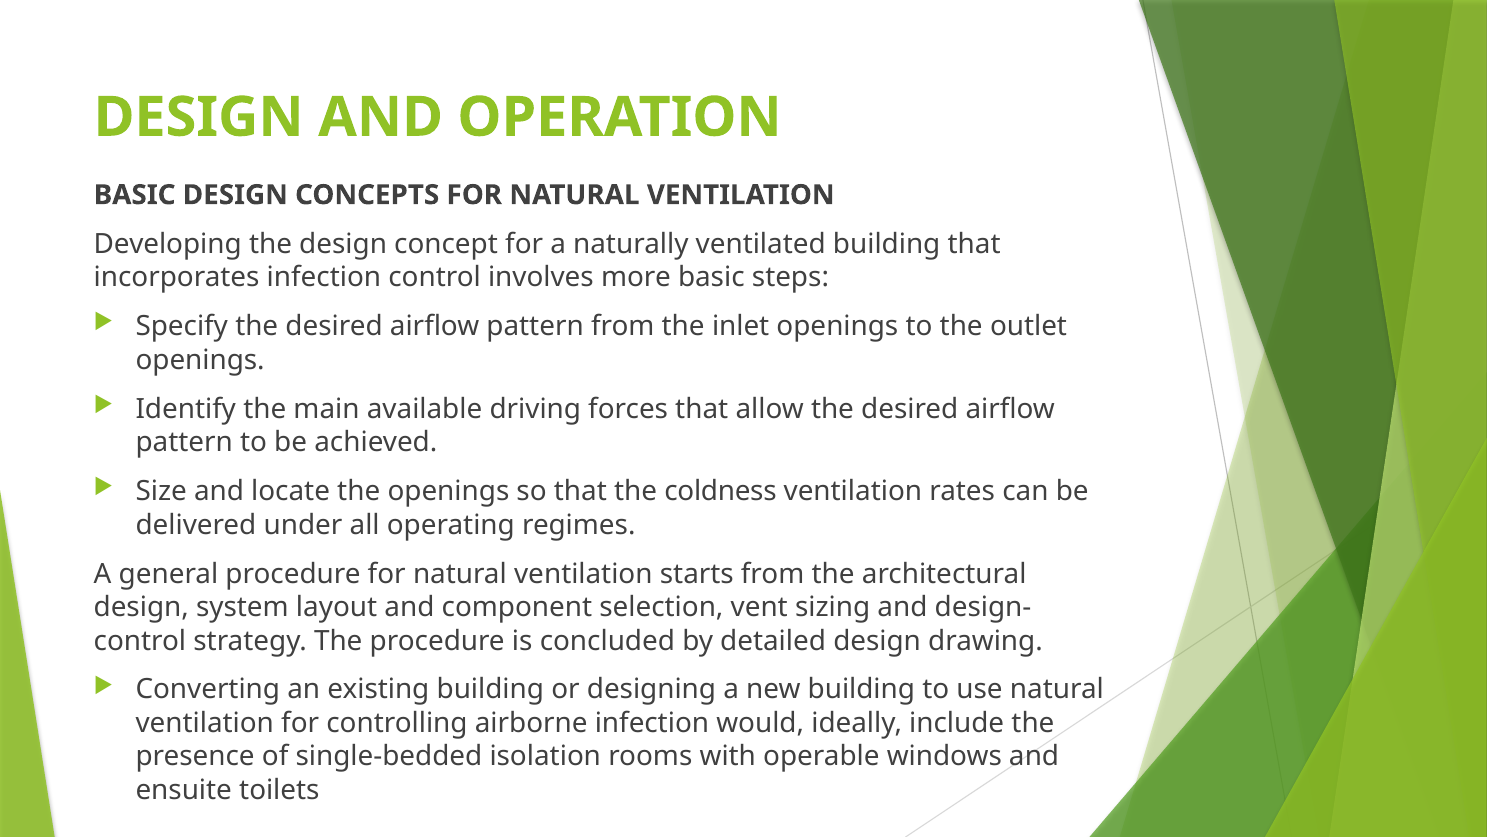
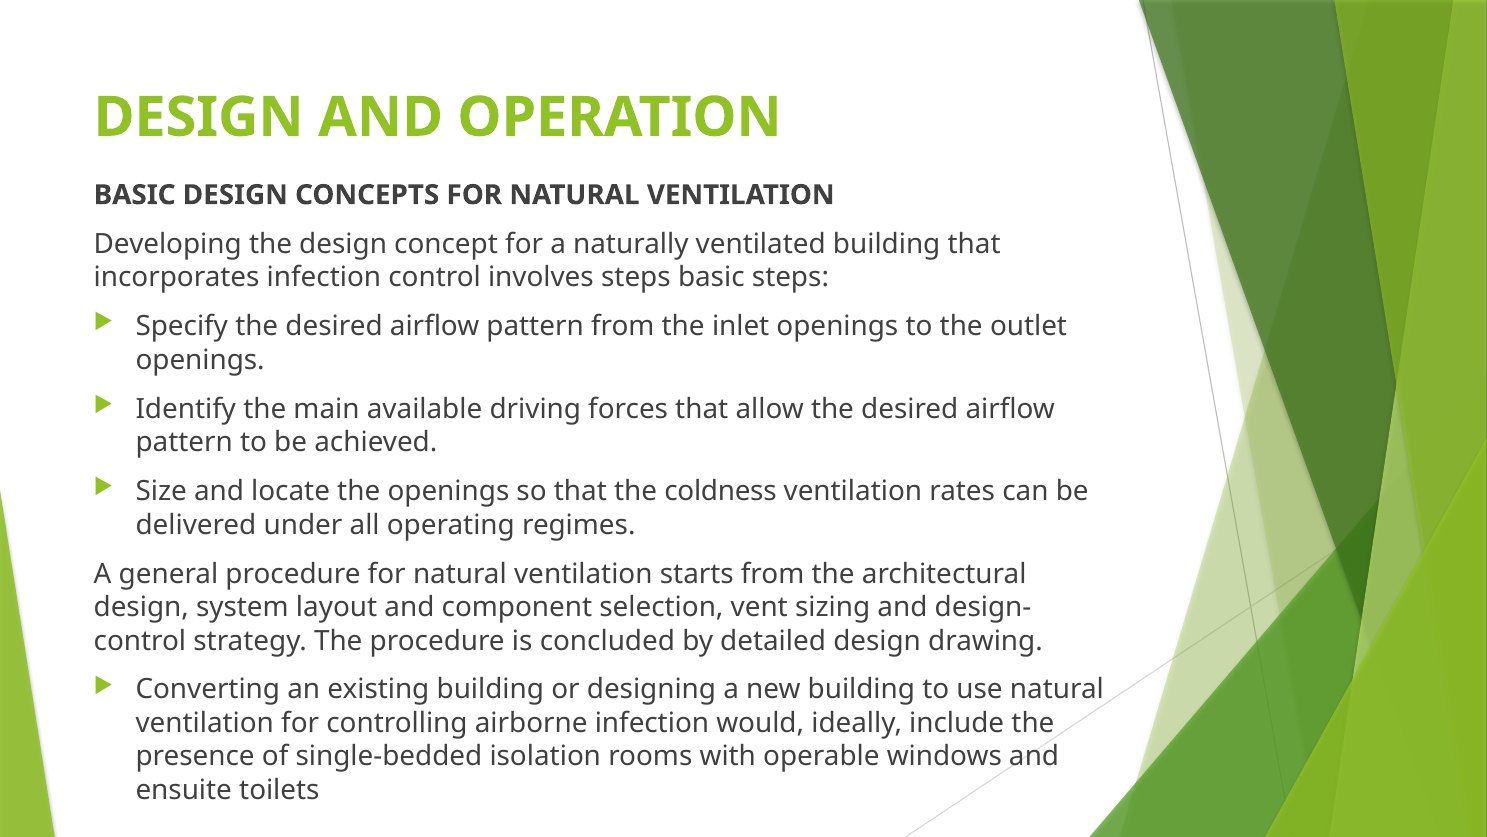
involves more: more -> steps (636, 277)
